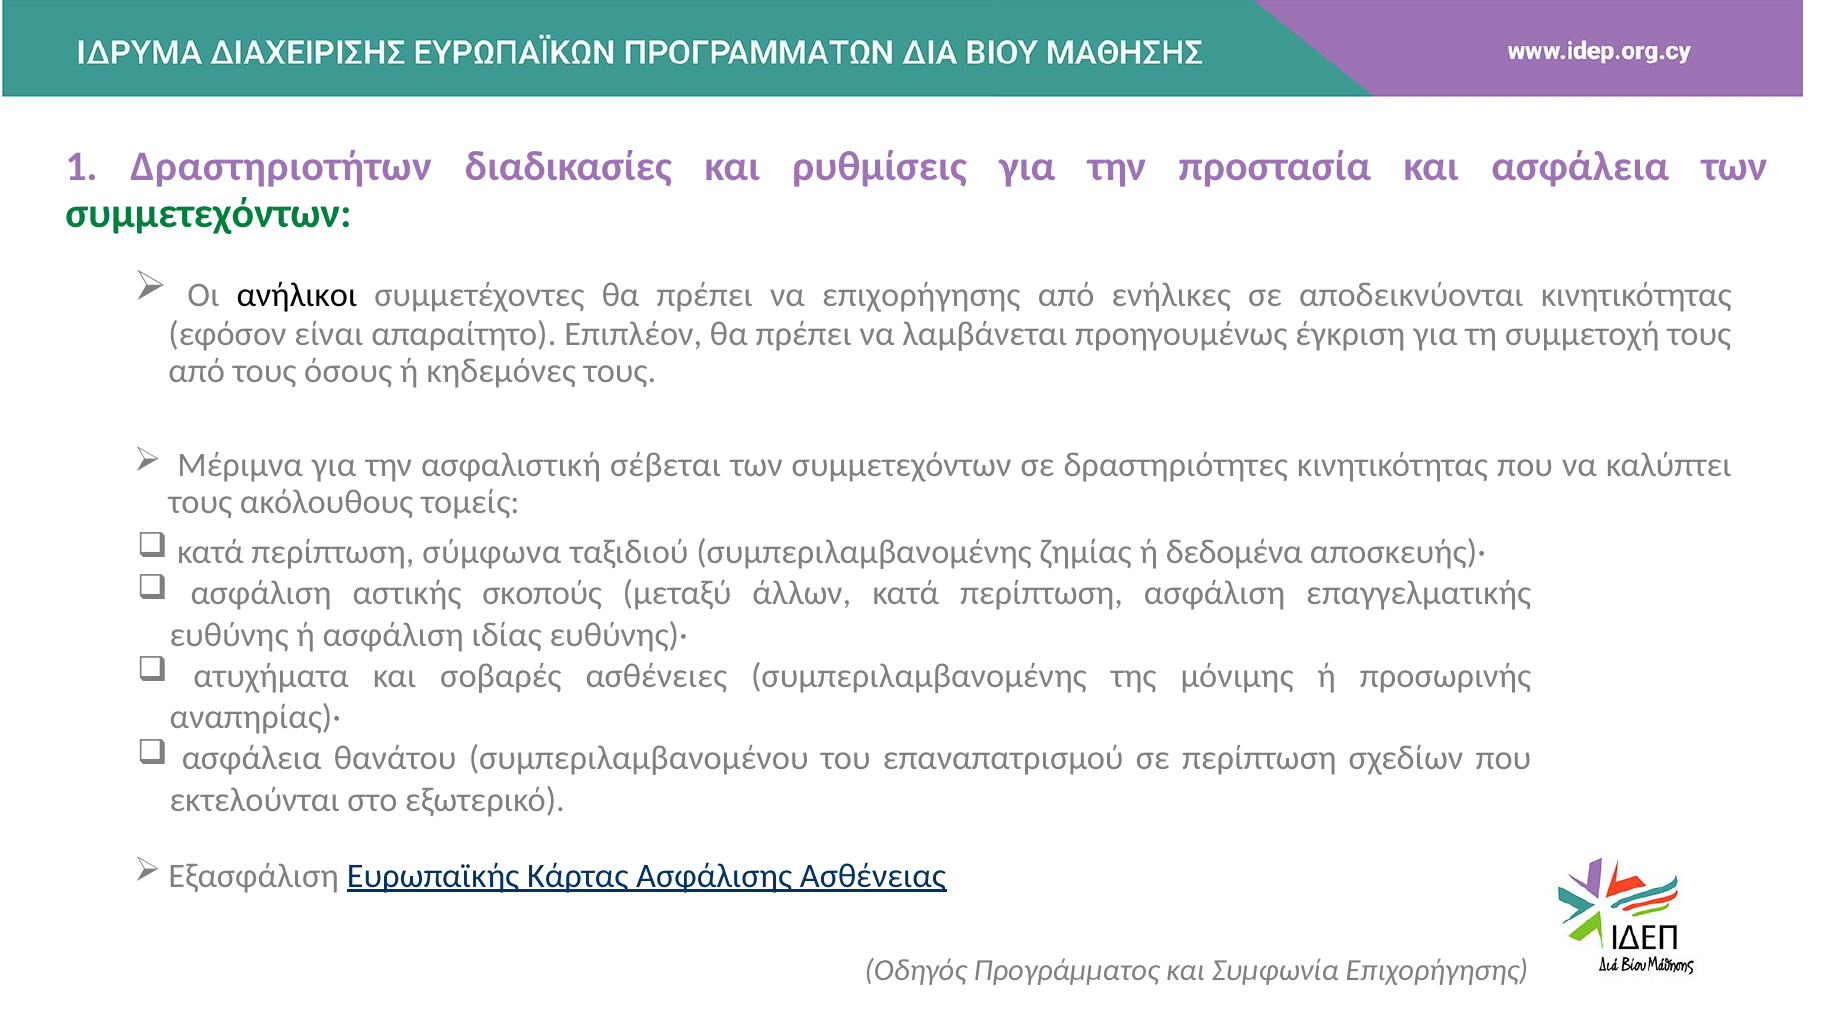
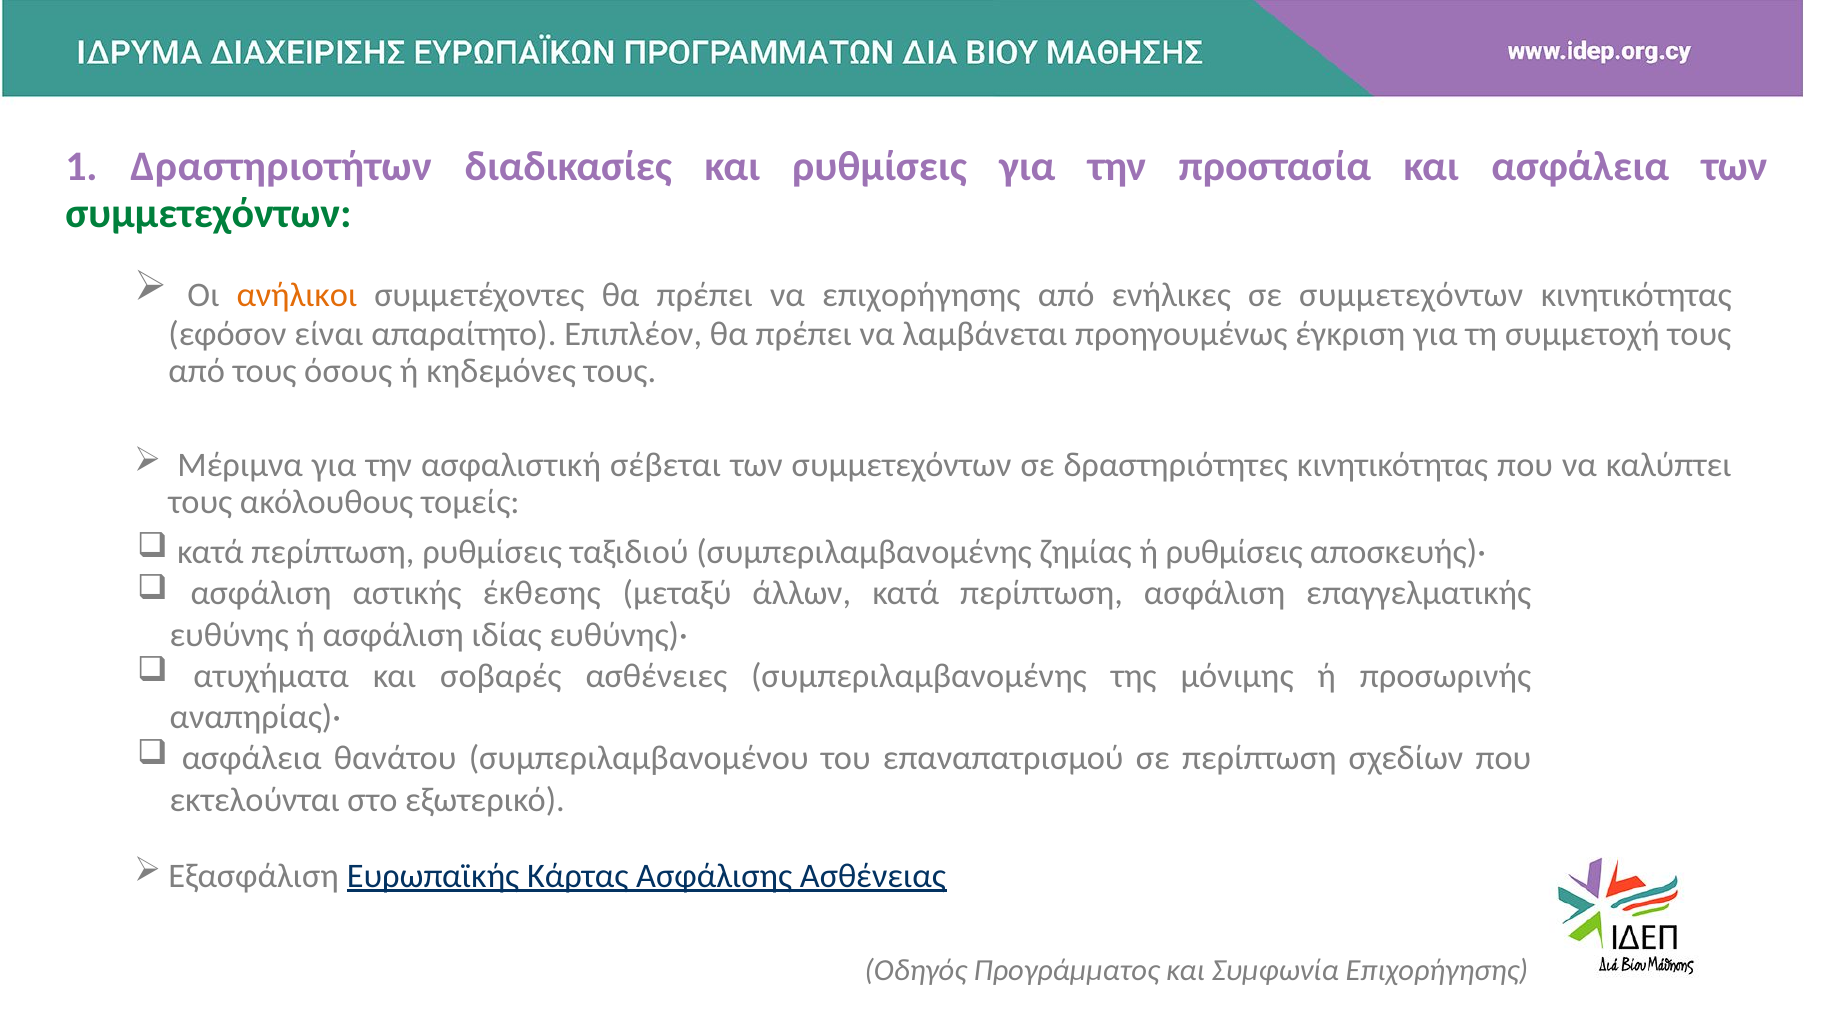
ανήλικοι colour: black -> orange (297, 295)
σε αποδεικνύονται: αποδεικνύονται -> συμμετεχόντων (1411, 295)
περίπτωση σύμφωνα: σύμφωνα -> ρυθμίσεις (492, 552)
ή δεδομένα: δεδομένα -> ρυθμίσεις (1234, 552)
σκοπούς: σκοπούς -> έκθεσης (542, 593)
